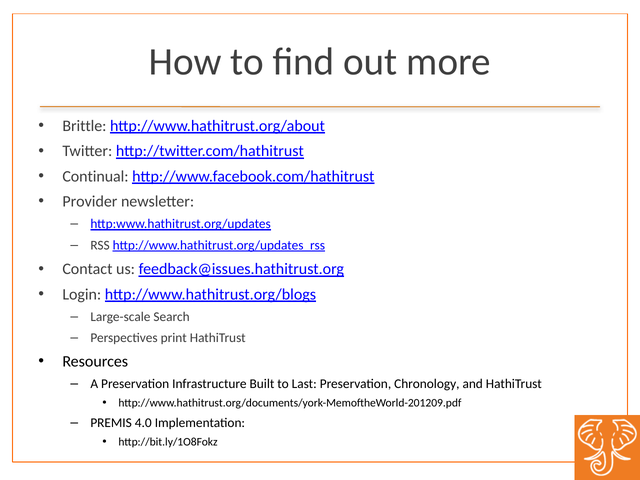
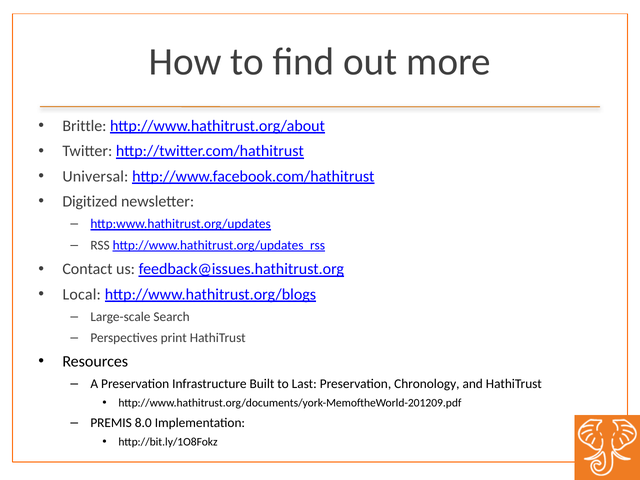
Continual: Continual -> Universal (95, 176)
Provider: Provider -> Digitized (90, 202)
Login: Login -> Local (82, 294)
4.0: 4.0 -> 8.0 (143, 423)
